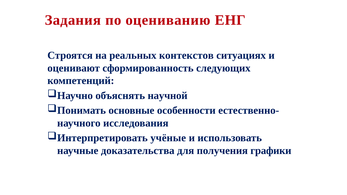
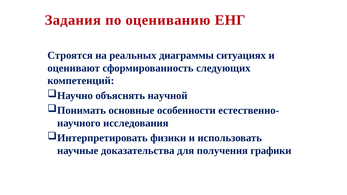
контекстов: контекстов -> диаграммы (186, 55)
учёные: учёные -> физики (168, 138)
